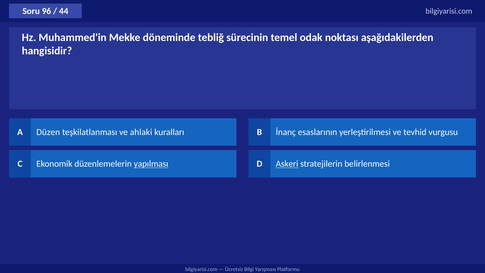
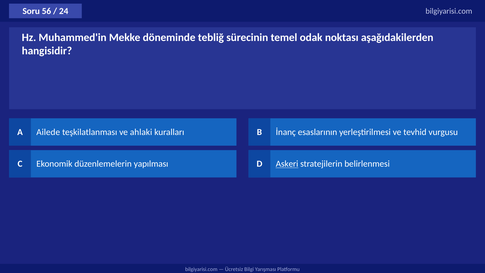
96: 96 -> 56 (46, 11)
44: 44 -> 24 (64, 11)
Düzen: Düzen -> Ailede (48, 132)
yapılması underline: present -> none (151, 164)
